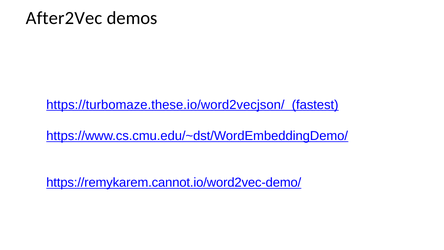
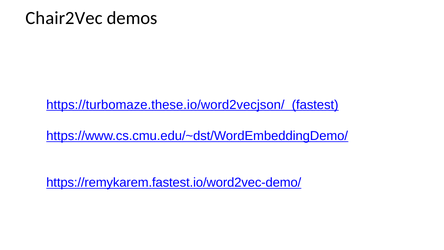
After2Vec: After2Vec -> Chair2Vec (64, 18)
https://remykarem.cannot.io/word2vec-demo/: https://remykarem.cannot.io/word2vec-demo/ -> https://remykarem.fastest.io/word2vec-demo/ (174, 182)
